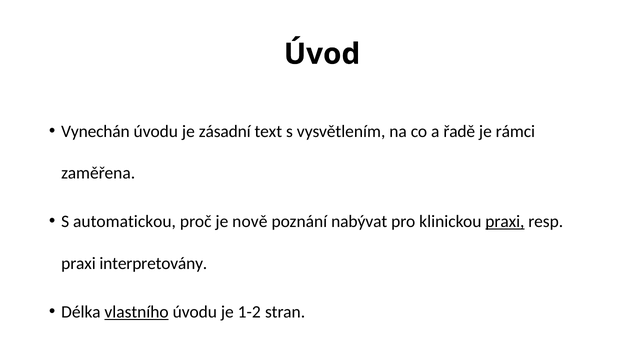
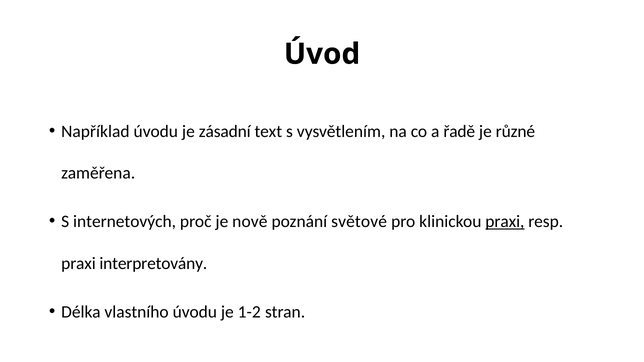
Vynechán: Vynechán -> Například (95, 131)
rámci: rámci -> různé (515, 131)
automatickou: automatickou -> internetových (125, 222)
nabývat: nabývat -> světové (359, 222)
vlastního underline: present -> none (137, 312)
